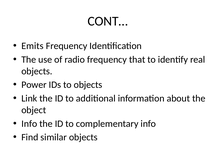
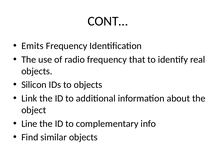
Power: Power -> Silicon (34, 85)
Info: Info -> Line (29, 124)
